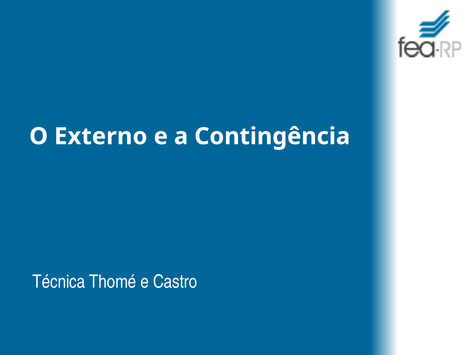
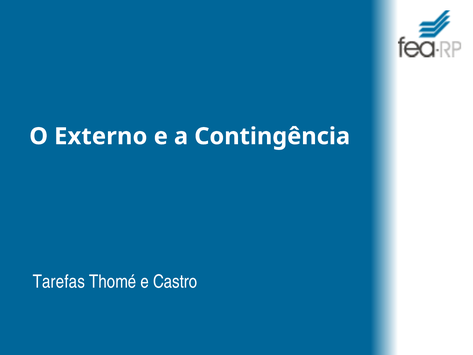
Técnica: Técnica -> Tarefas (59, 281)
